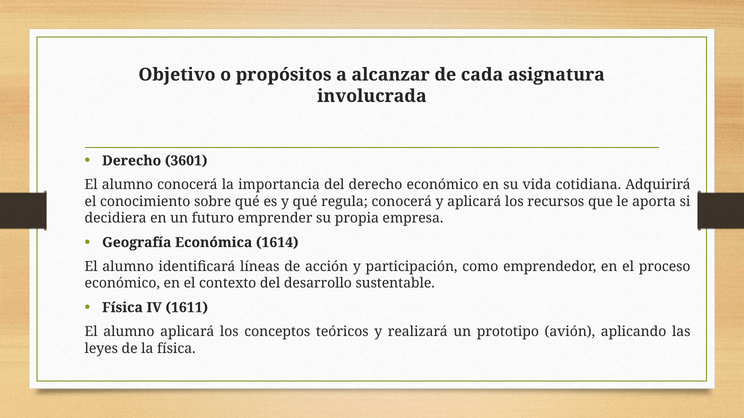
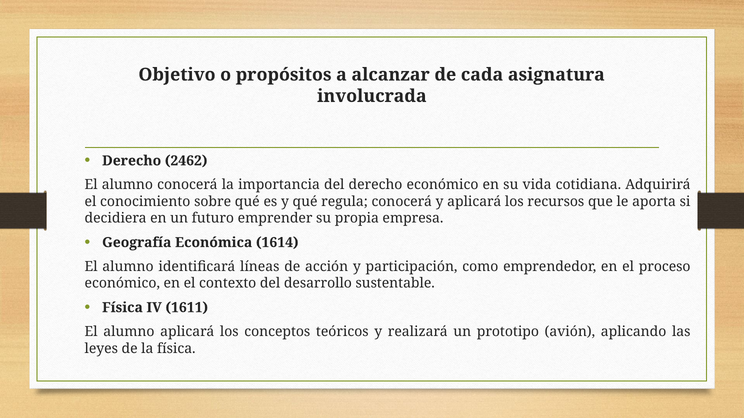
3601: 3601 -> 2462 (186, 161)
